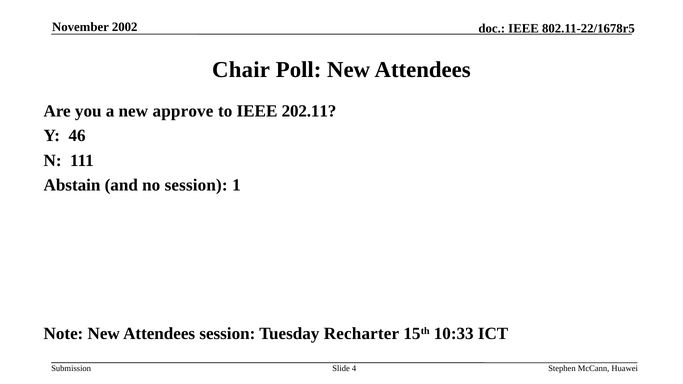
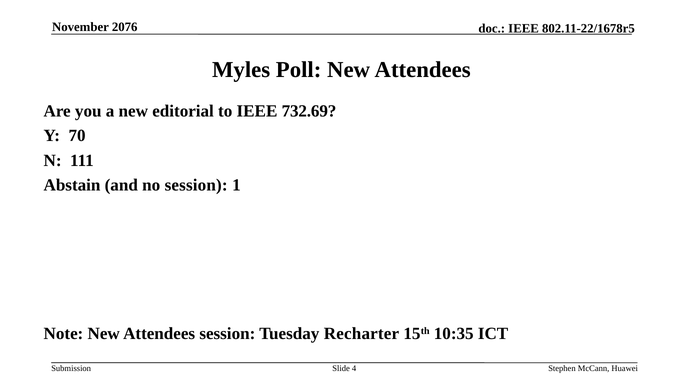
2002: 2002 -> 2076 (125, 27)
Chair: Chair -> Myles (241, 70)
approve: approve -> editorial (183, 111)
202.11: 202.11 -> 732.69 (309, 111)
46: 46 -> 70 (77, 136)
10:33: 10:33 -> 10:35 (454, 334)
